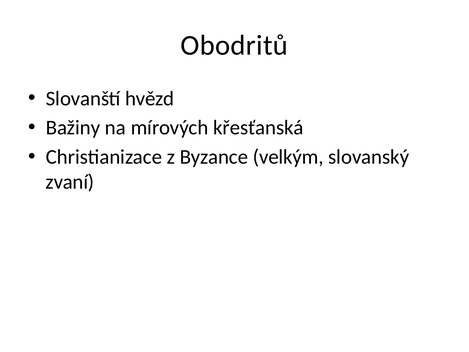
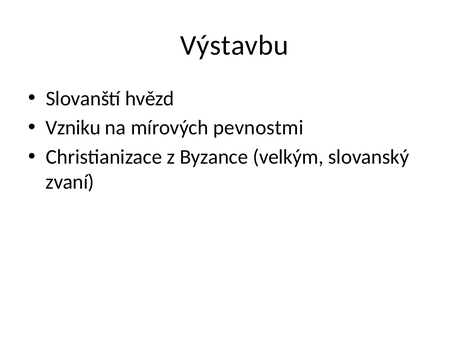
Obodritů: Obodritů -> Výstavbu (234, 45)
Bažiny: Bažiny -> Vzniku (73, 128)
křesťanská: křesťanská -> pevnostmi (258, 128)
